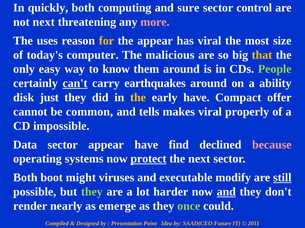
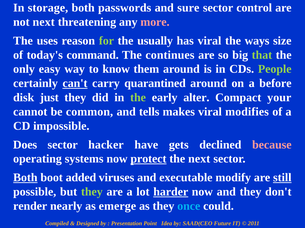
quickly: quickly -> storage (48, 8)
computing: computing -> passwords (125, 8)
for colour: yellow -> light green (106, 41)
the appear: appear -> usually (155, 41)
most: most -> ways (257, 41)
computer: computer -> command (93, 55)
malicious: malicious -> continues (170, 55)
that colour: yellow -> light green (262, 55)
earthquakes: earthquakes -> quarantined (155, 84)
ability: ability -> before (275, 84)
the colour: yellow -> light green (138, 98)
early have: have -> alter (196, 98)
offer: offer -> your (279, 98)
properly: properly -> modifies (247, 112)
Data: Data -> Does (25, 145)
sector appear: appear -> hacker (106, 145)
find: find -> gets (179, 145)
Both underline: none -> present (25, 178)
might: might -> added (81, 178)
harder underline: none -> present (171, 192)
and underline: present -> none (226, 192)
once colour: light green -> light blue (189, 207)
